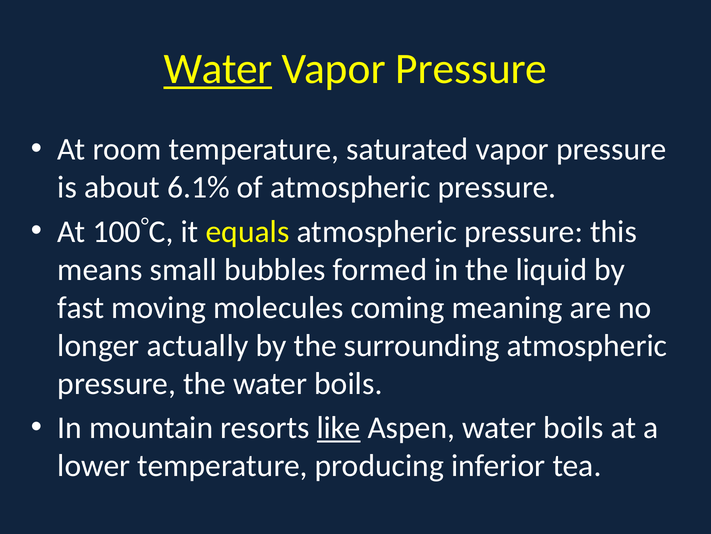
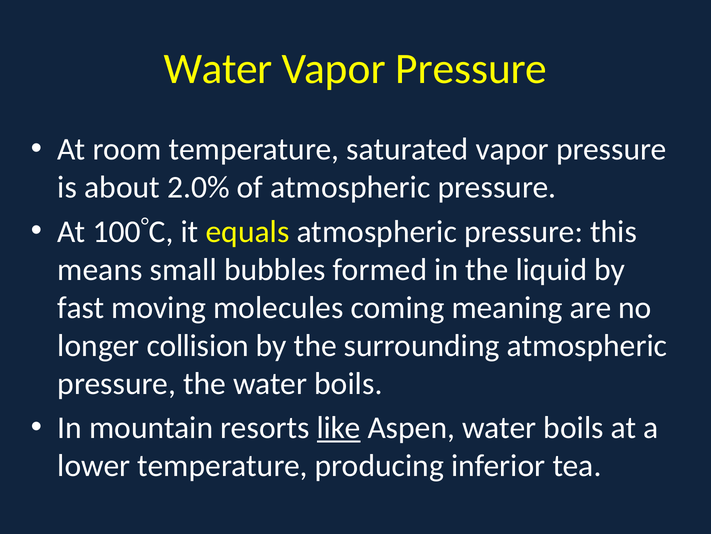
Water underline: present -> none (218, 69)
6.1%: 6.1% -> 2.0% (198, 187)
actually: actually -> collision (198, 345)
